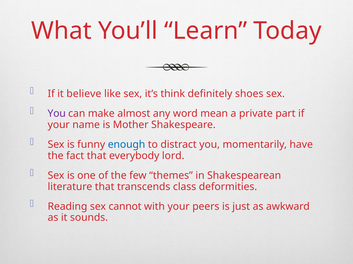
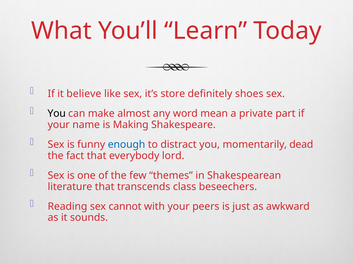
think: think -> store (173, 94)
You colour: purple -> black (57, 114)
Mother: Mother -> Making (131, 125)
have: have -> dead (301, 145)
deformities: deformities -> beseechers (228, 187)
